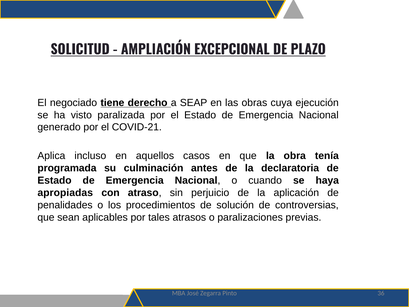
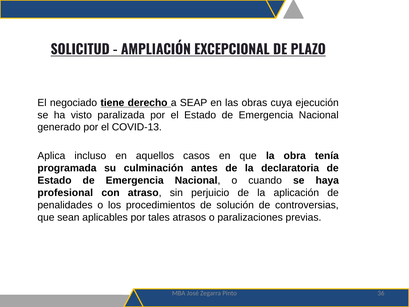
COVID-21: COVID-21 -> COVID-13 (137, 127)
apropiadas: apropiadas -> profesional (65, 193)
